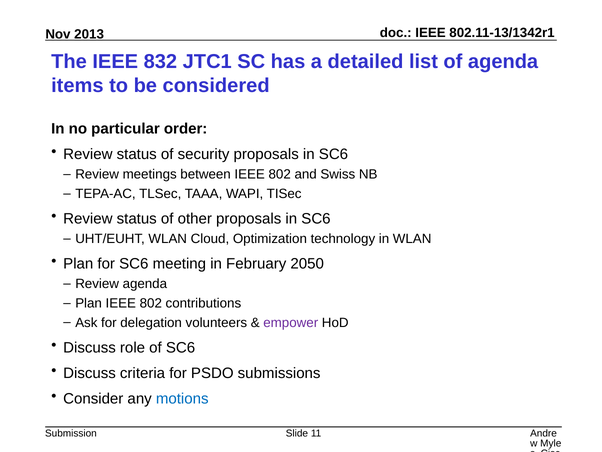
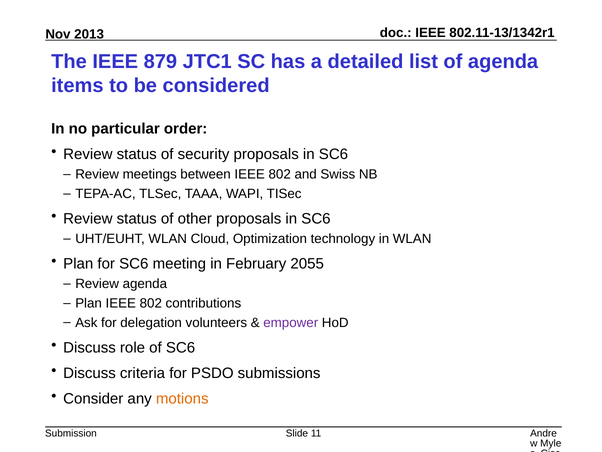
832: 832 -> 879 (160, 62)
2050: 2050 -> 2055 (307, 263)
motions colour: blue -> orange (182, 398)
